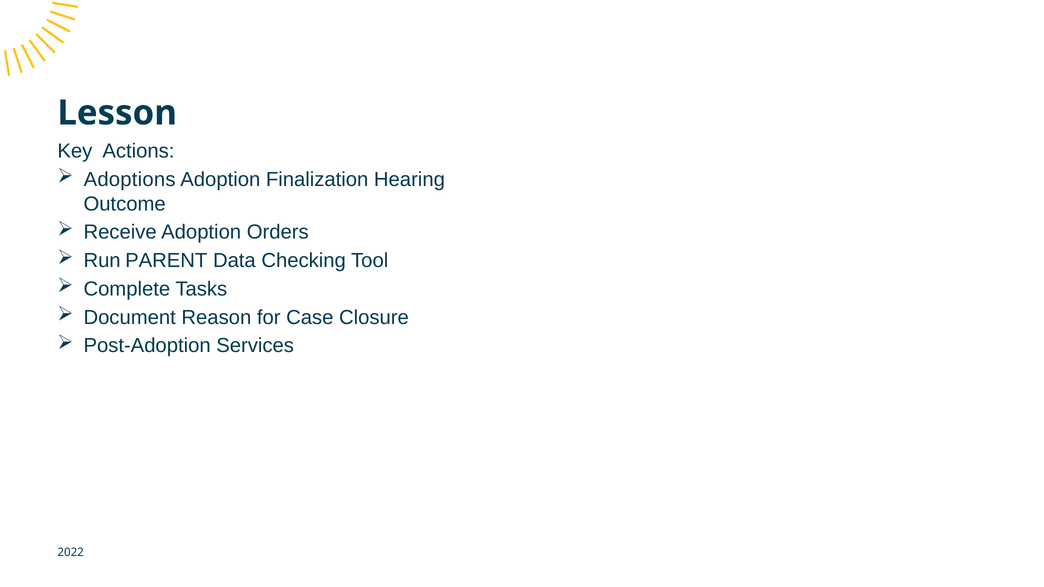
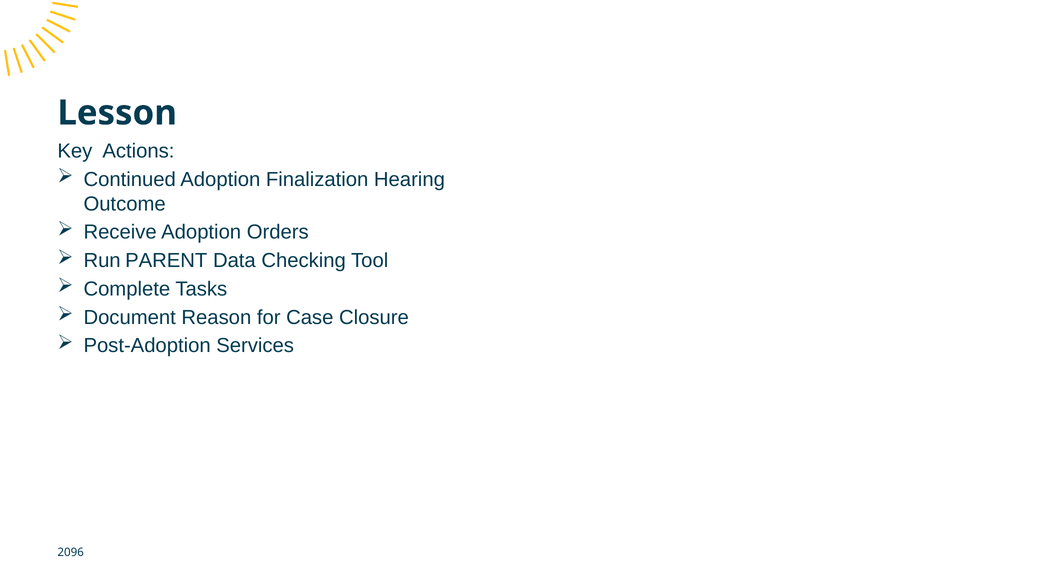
Adoptions: Adoptions -> Continued (130, 180)
2022: 2022 -> 2096 (71, 553)
